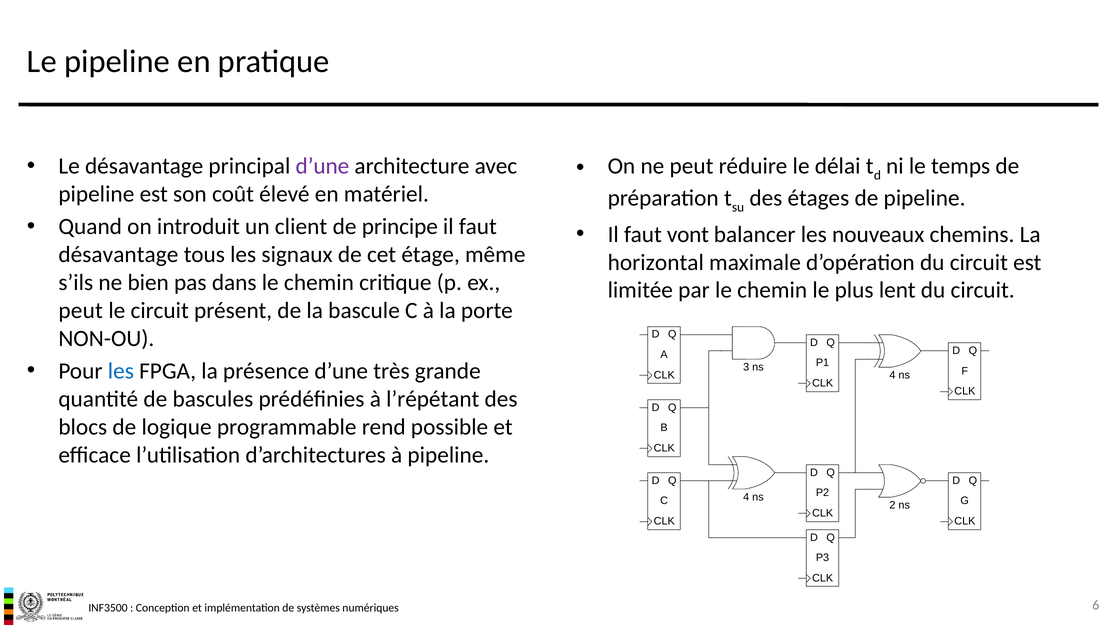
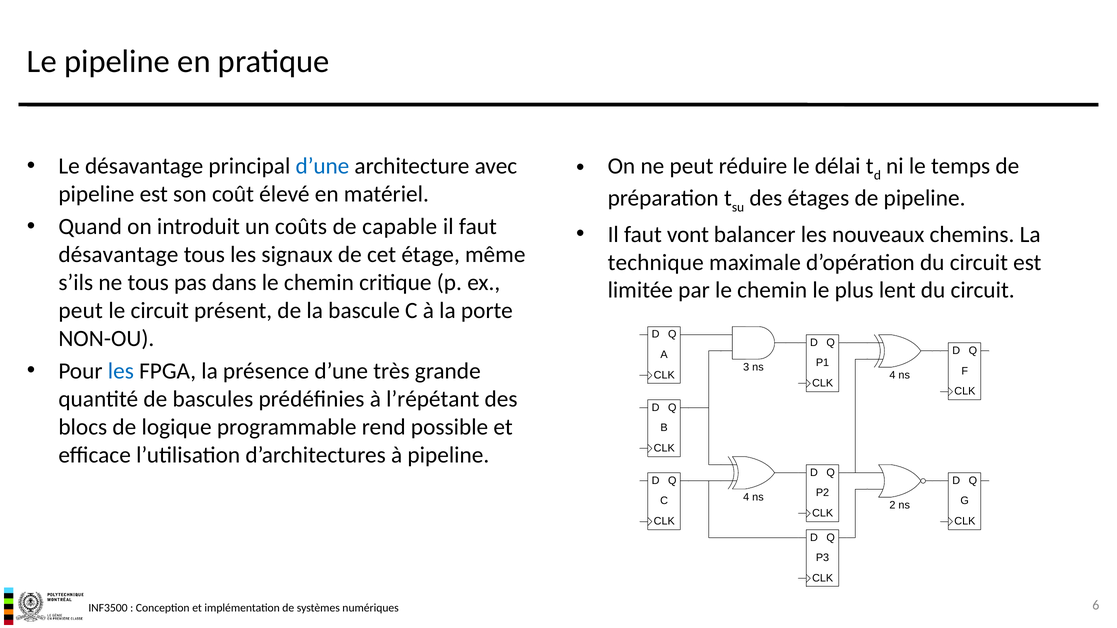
d’une colour: purple -> blue (322, 166)
client: client -> coûts (301, 227)
principe: principe -> capable (400, 227)
horizontal: horizontal -> technique (656, 263)
ne bien: bien -> tous (148, 283)
